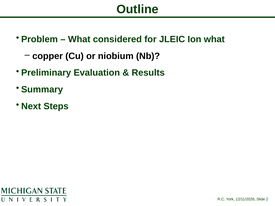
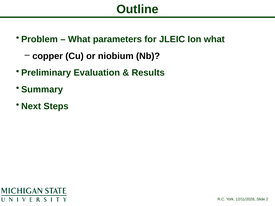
considered: considered -> parameters (117, 39)
